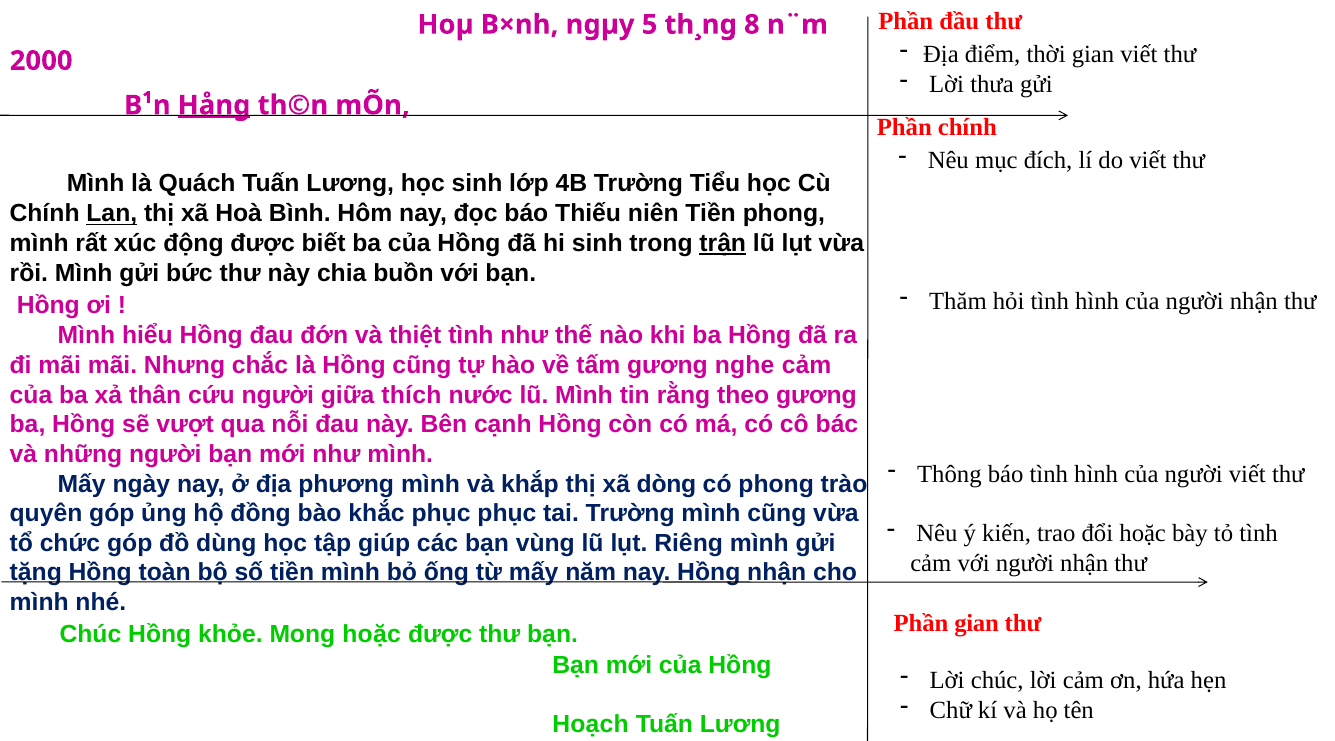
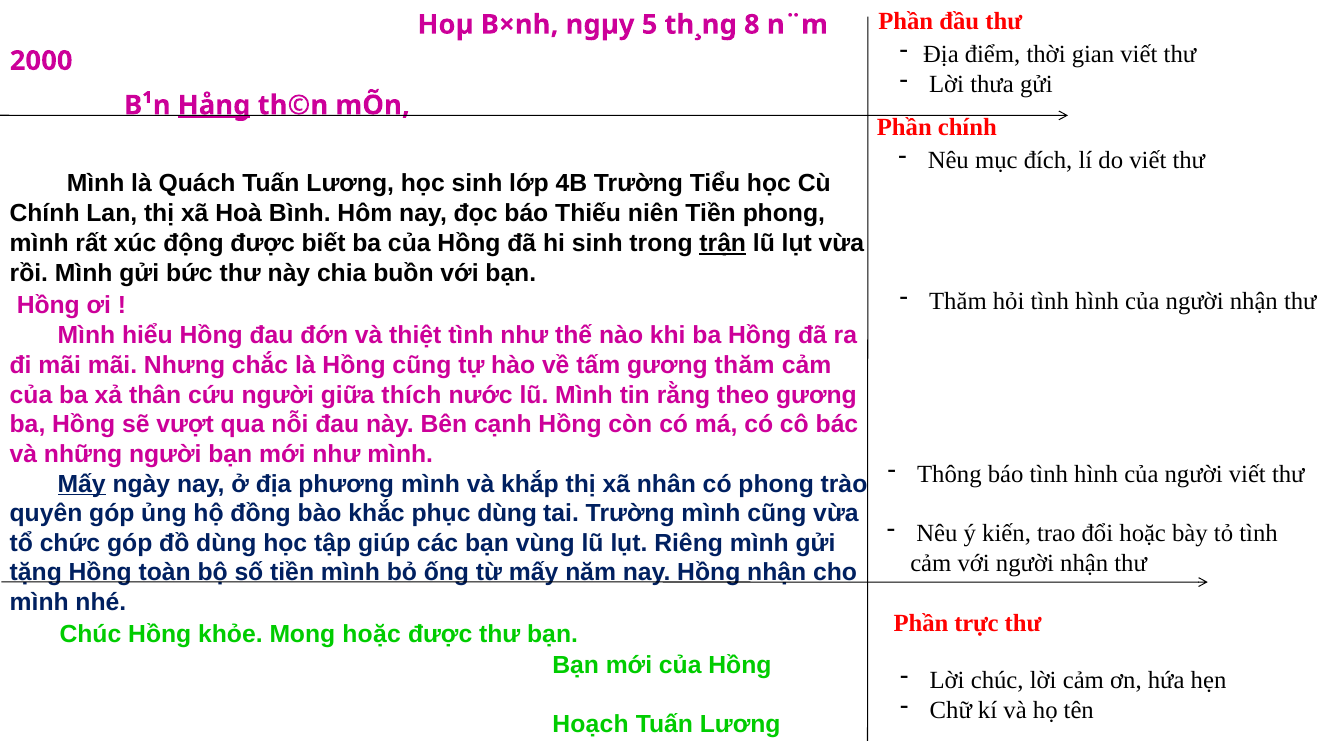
Lan underline: present -> none (112, 214)
gương nghe: nghe -> thăm (745, 366)
Mấy underline: none -> present (82, 484)
dòng: dòng -> nhân (666, 484)
phục phục: phục -> dùng (507, 514)
Phần gian: gian -> trực (977, 624)
